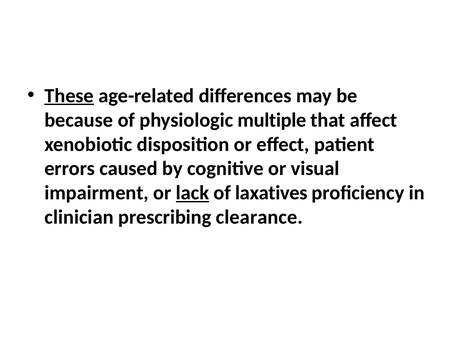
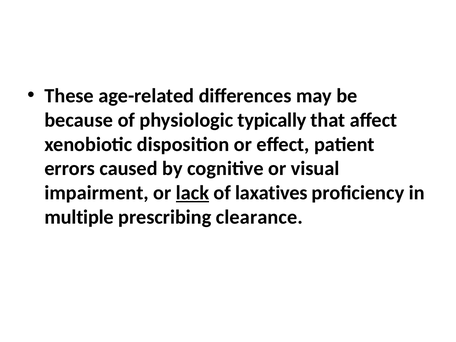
These underline: present -> none (69, 96)
multiple: multiple -> typically (272, 120)
clinician: clinician -> multiple (79, 217)
